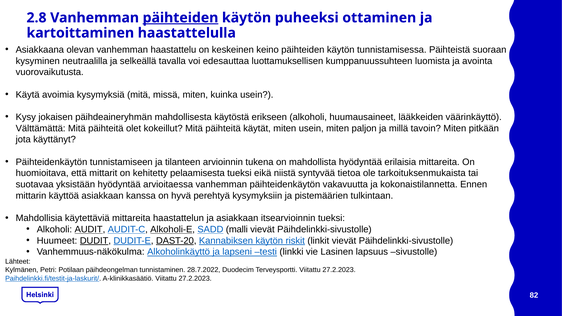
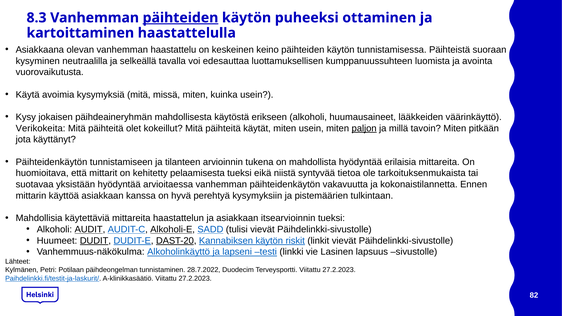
2.8: 2.8 -> 8.3 (37, 18)
Välttämättä: Välttämättä -> Verikokeita (41, 128)
paljon underline: none -> present (364, 128)
malli: malli -> tulisi (237, 229)
